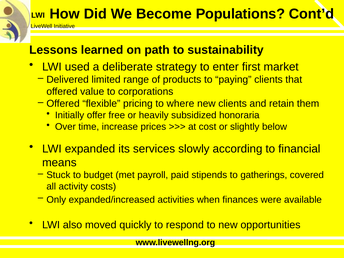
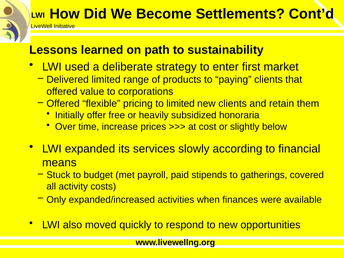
Populations: Populations -> Settlements (240, 14)
to where: where -> limited (181, 104)
